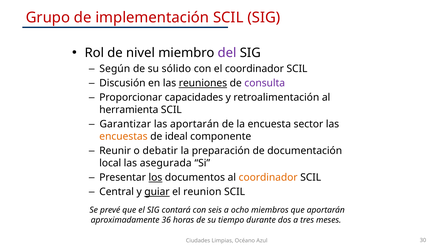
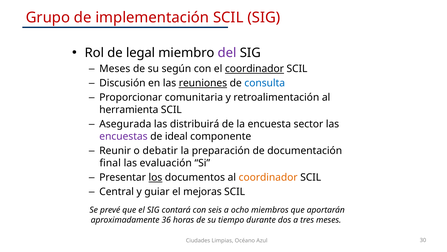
nivel: nivel -> legal (141, 53)
Según: Según -> Meses (115, 69)
sólido: sólido -> según (176, 69)
coordinador underline: none -> present (254, 69)
consulta colour: purple -> blue (265, 83)
capacidades: capacidades -> comunitaria (194, 97)
Garantizar: Garantizar -> Asegurada (125, 124)
las aportarán: aportarán -> distribuirá (195, 124)
encuestas colour: orange -> purple (123, 136)
local: local -> final (110, 163)
asegurada: asegurada -> evaluación (166, 163)
guiar underline: present -> none (157, 191)
reunion: reunion -> mejoras (202, 191)
